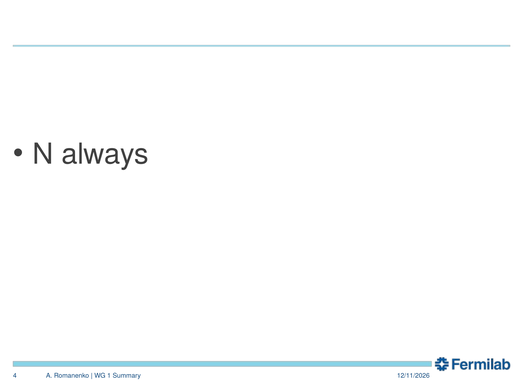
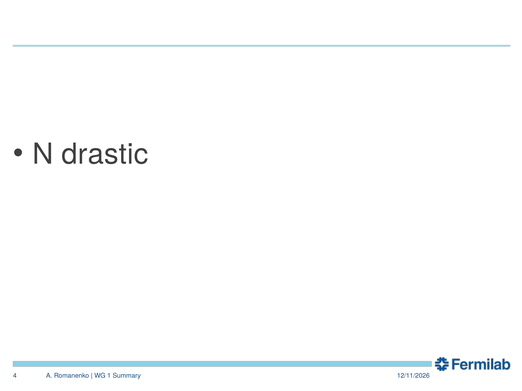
always: always -> drastic (105, 154)
